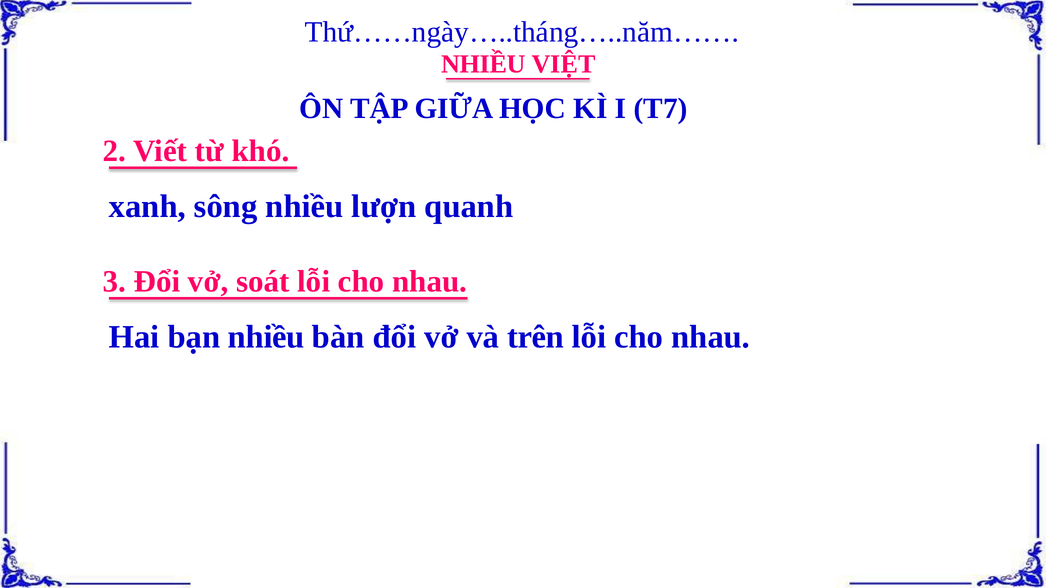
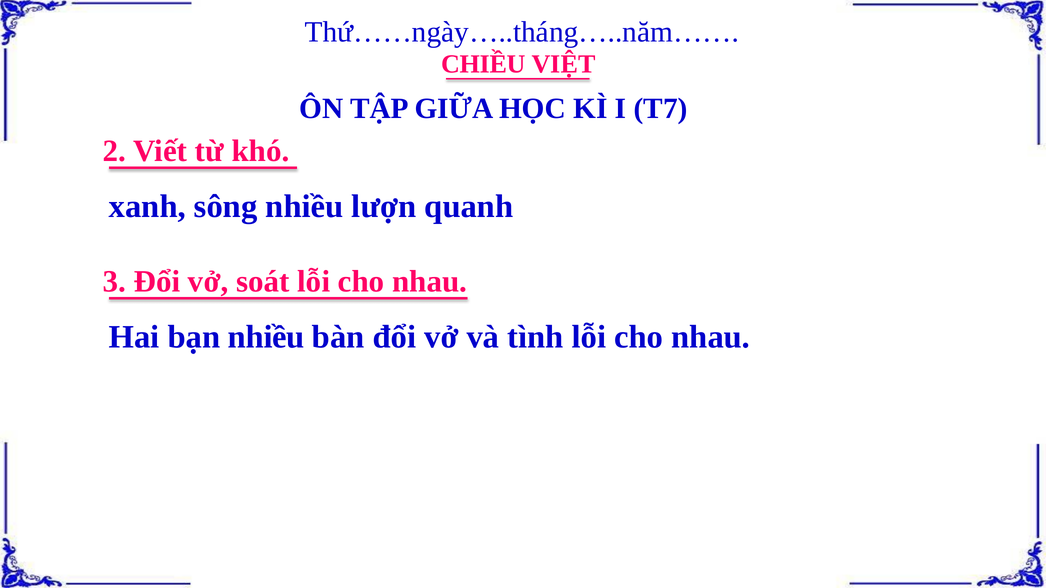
NHIỀU: NHIỀU -> CHIỀU (484, 64)
trên: trên -> tình (536, 337)
